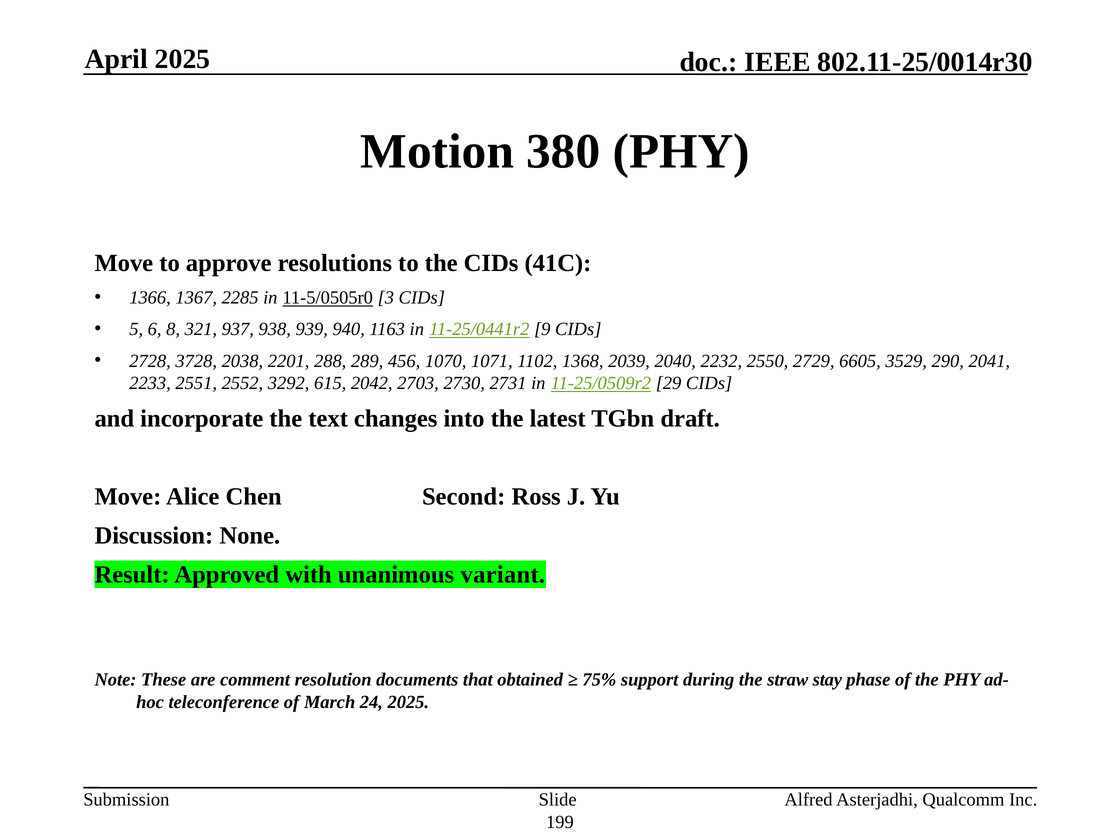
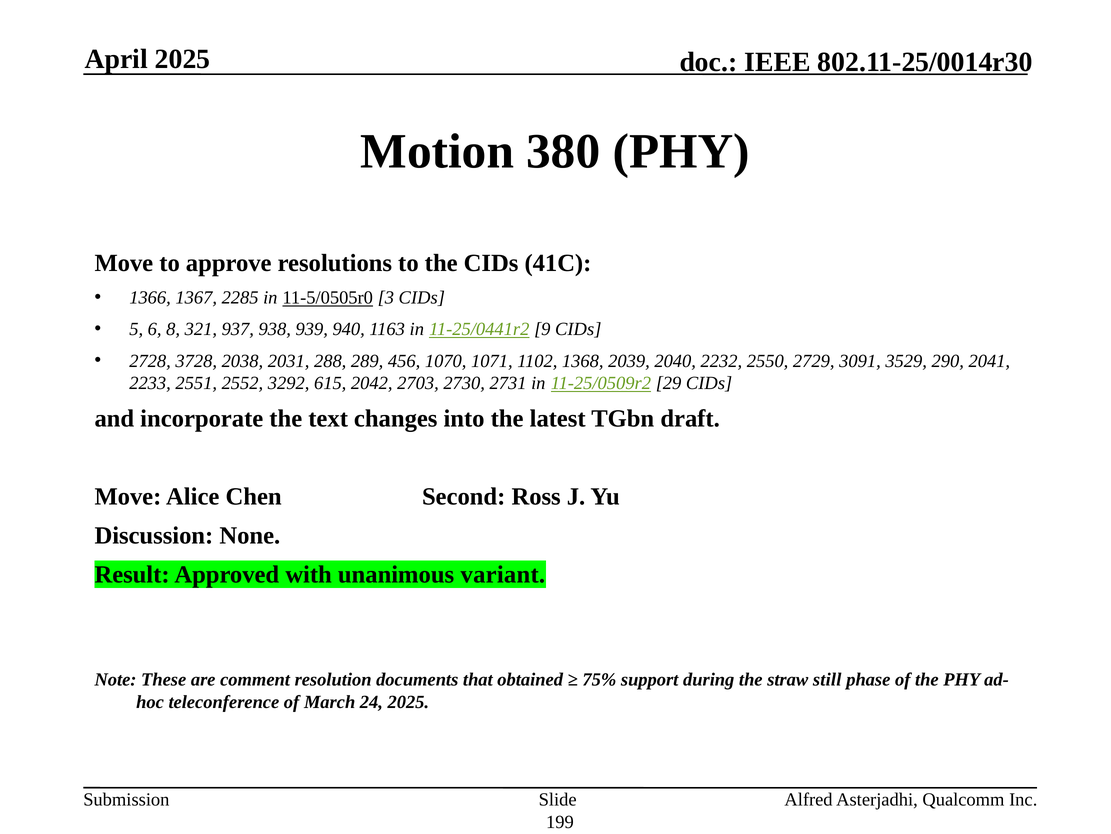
2201: 2201 -> 2031 (289, 361)
6605: 6605 -> 3091 (860, 361)
stay: stay -> still (827, 679)
